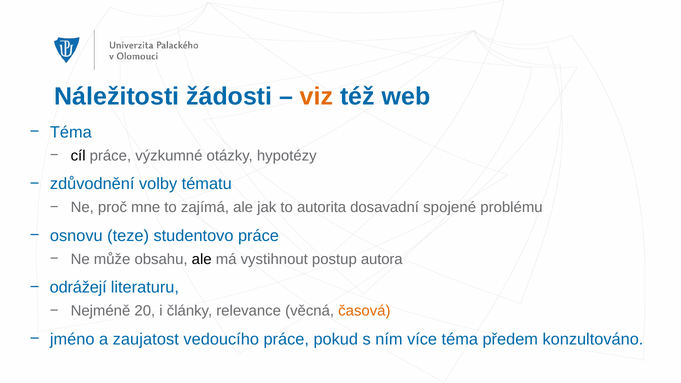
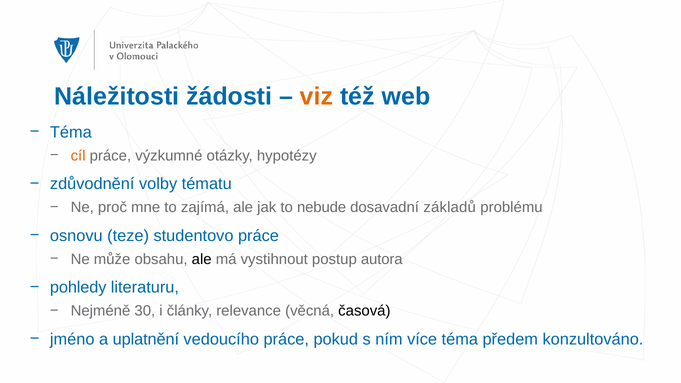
cíl colour: black -> orange (78, 156)
autorita: autorita -> nebude (322, 208)
spojené: spojené -> základů (450, 208)
odrážejí: odrážejí -> pohledy (78, 288)
20: 20 -> 30 (145, 311)
časová colour: orange -> black (364, 311)
zaujatost: zaujatost -> uplatnění (146, 339)
